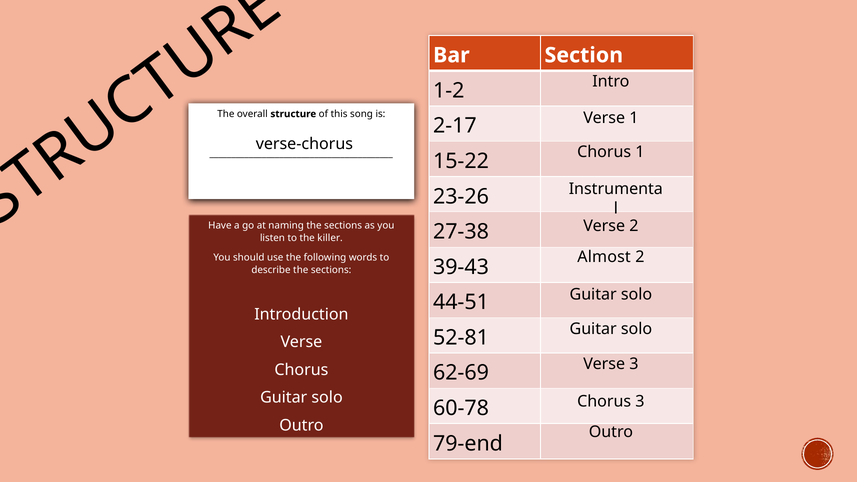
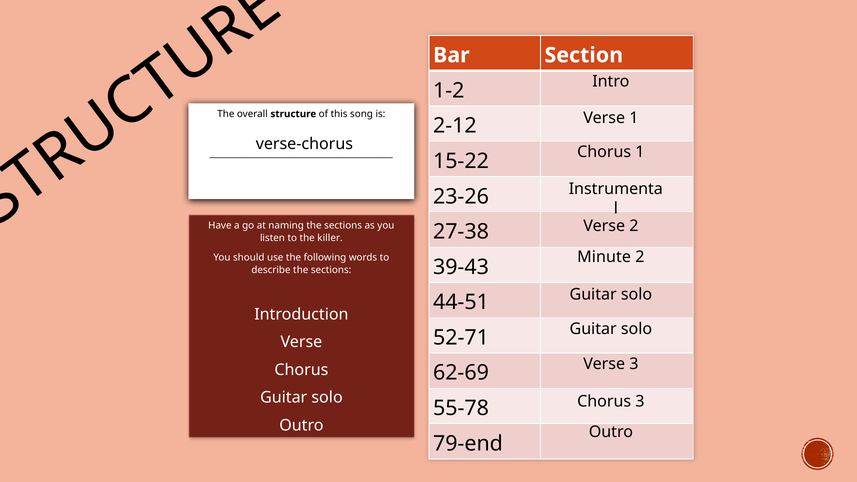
2-17: 2-17 -> 2-12 (455, 126)
Almost: Almost -> Minute (604, 257)
52-81: 52-81 -> 52-71 (461, 338)
60-78: 60-78 -> 55-78 (461, 408)
